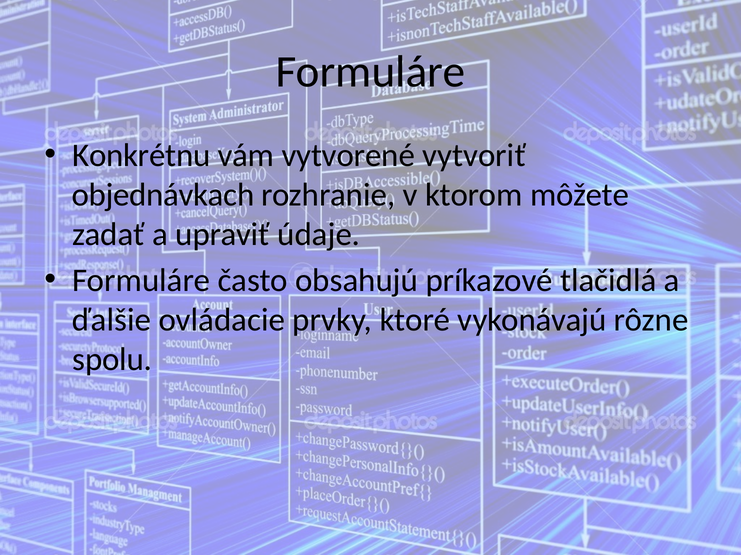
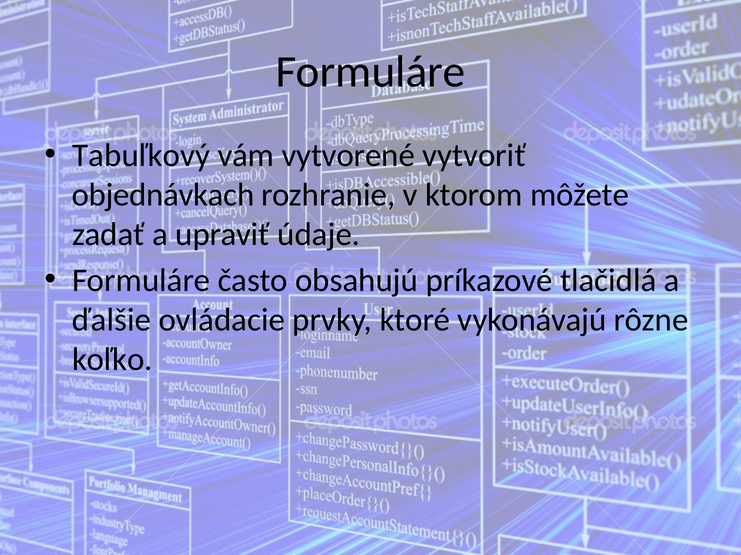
Konkrétnu: Konkrétnu -> Tabuľkový (141, 155)
spolu: spolu -> koľko (112, 360)
